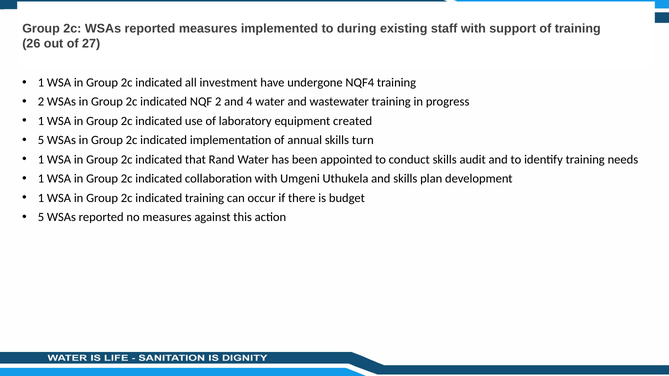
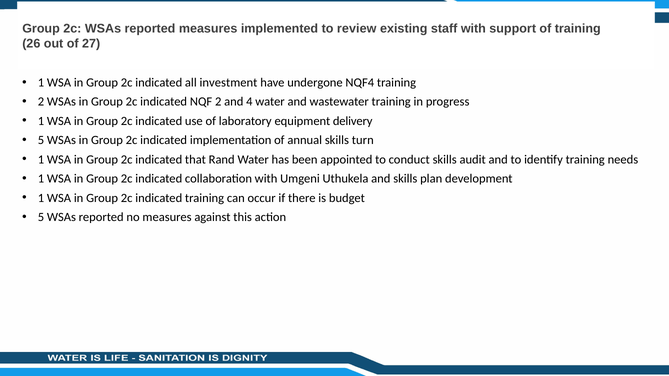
during: during -> review (357, 29)
created: created -> delivery (353, 121)
